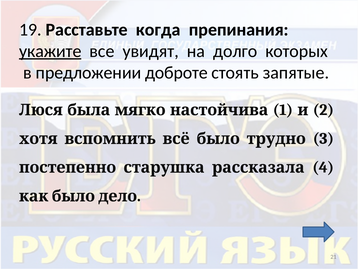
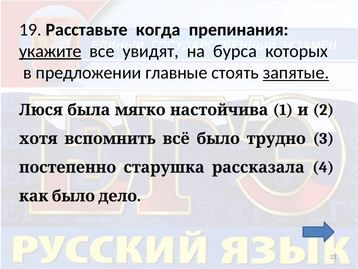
долго: долго -> бурса (235, 51)
доброте: доброте -> главные (176, 73)
запятые underline: none -> present (296, 73)
